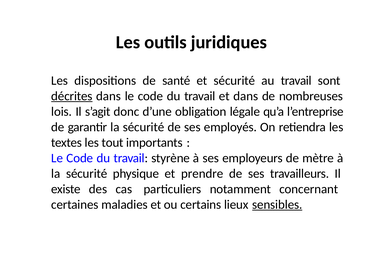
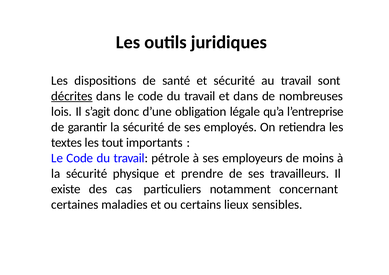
styrène: styrène -> pétrole (171, 158)
mètre: mètre -> moins (318, 158)
sensibles underline: present -> none (277, 205)
